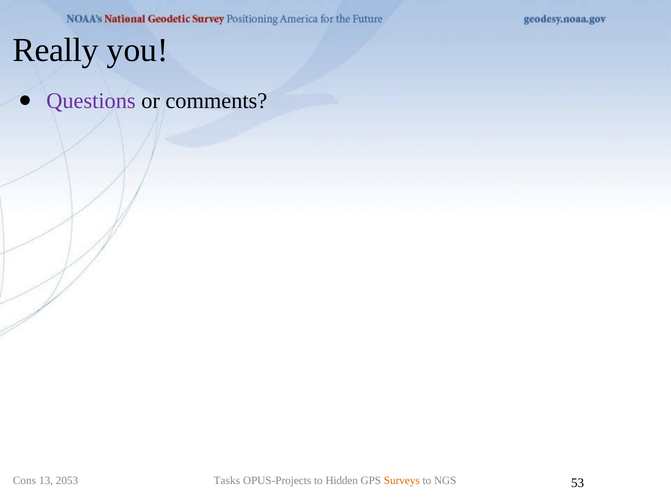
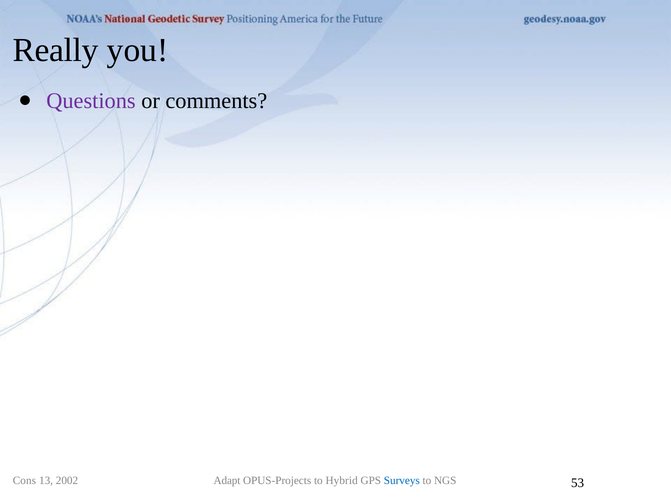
2053: 2053 -> 2002 (67, 481)
Tasks: Tasks -> Adapt (227, 481)
Hidden: Hidden -> Hybrid (342, 481)
Surveys colour: orange -> blue (402, 481)
